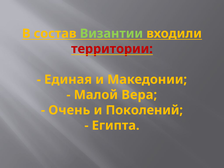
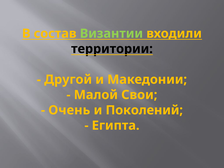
территории colour: red -> black (112, 49)
Единая: Единая -> Другой (68, 80)
Вера: Вера -> Свои (139, 95)
